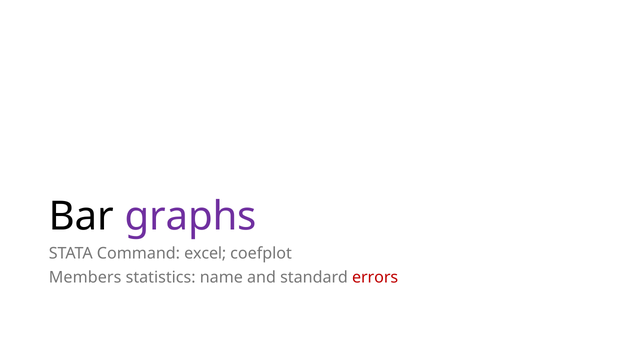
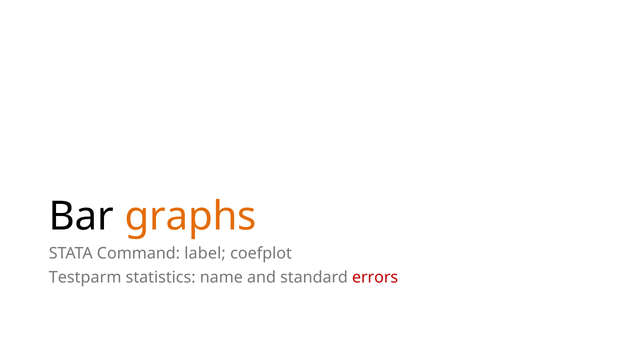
graphs colour: purple -> orange (191, 217)
excel: excel -> label (205, 253)
Members: Members -> Testparm (85, 278)
